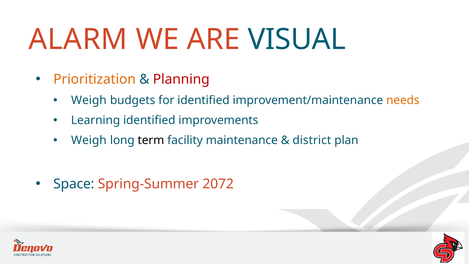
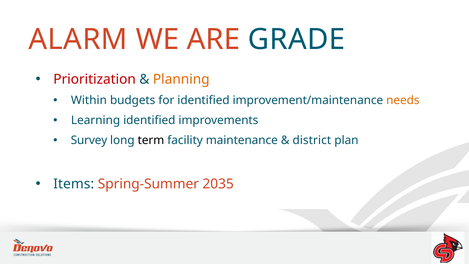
VISUAL: VISUAL -> GRADE (297, 39)
Prioritization colour: orange -> red (95, 79)
Planning colour: red -> orange (181, 79)
Weigh: Weigh -> Within (89, 100)
Weigh: Weigh -> Survey (89, 140)
Space: Space -> Items (74, 184)
2072: 2072 -> 2035 (218, 184)
